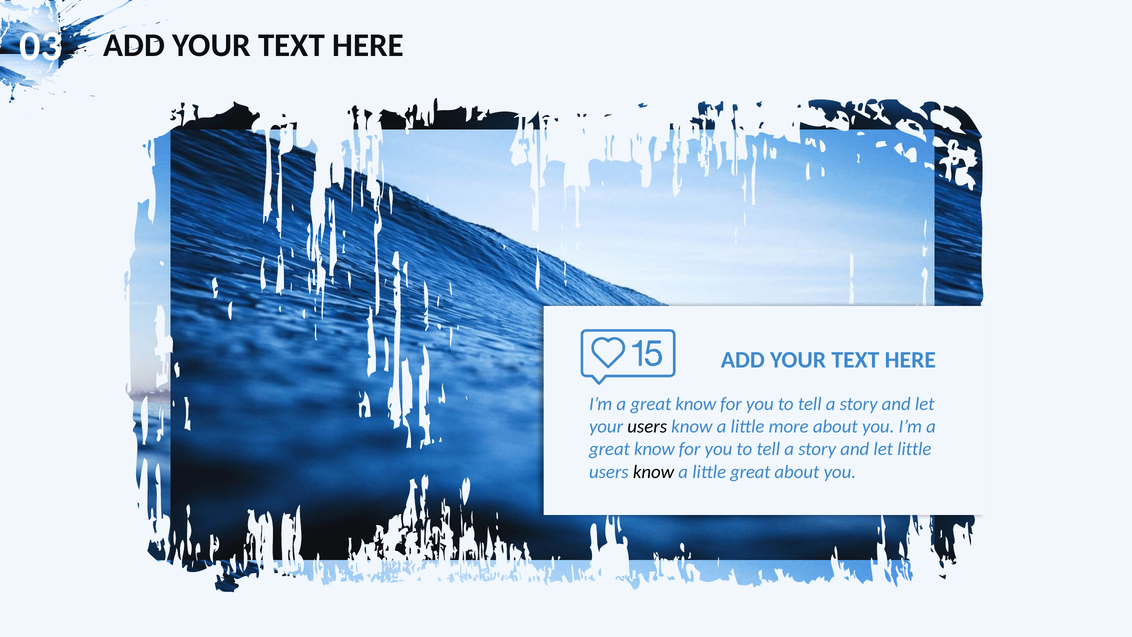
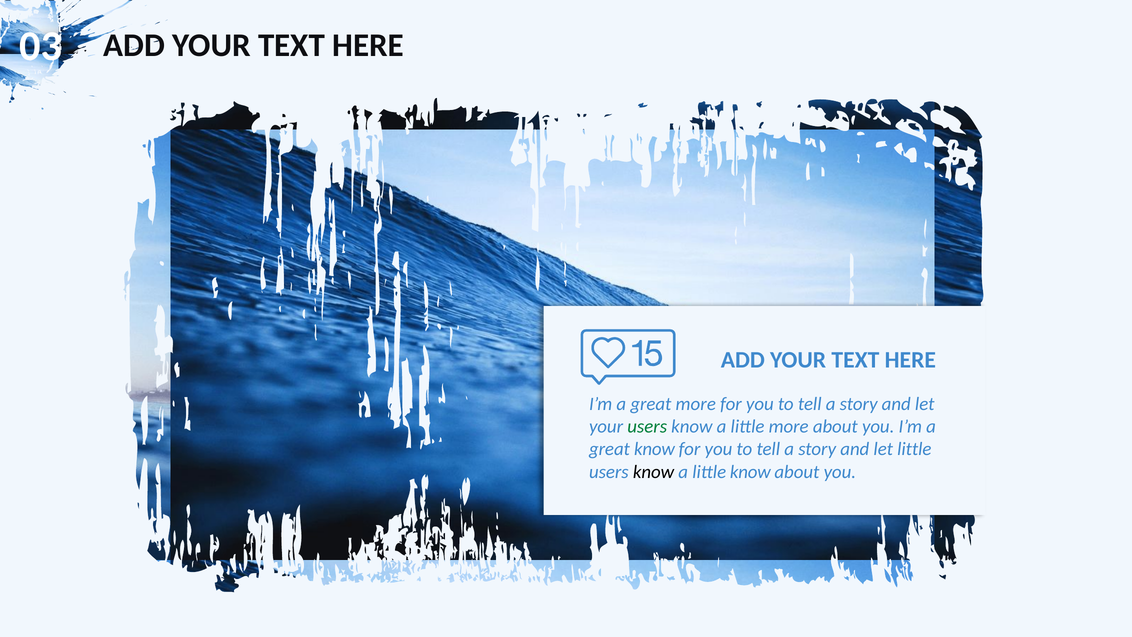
know: know -> more (696, 404)
users colour: black -> green (647, 426)
little great: great -> know (750, 472)
